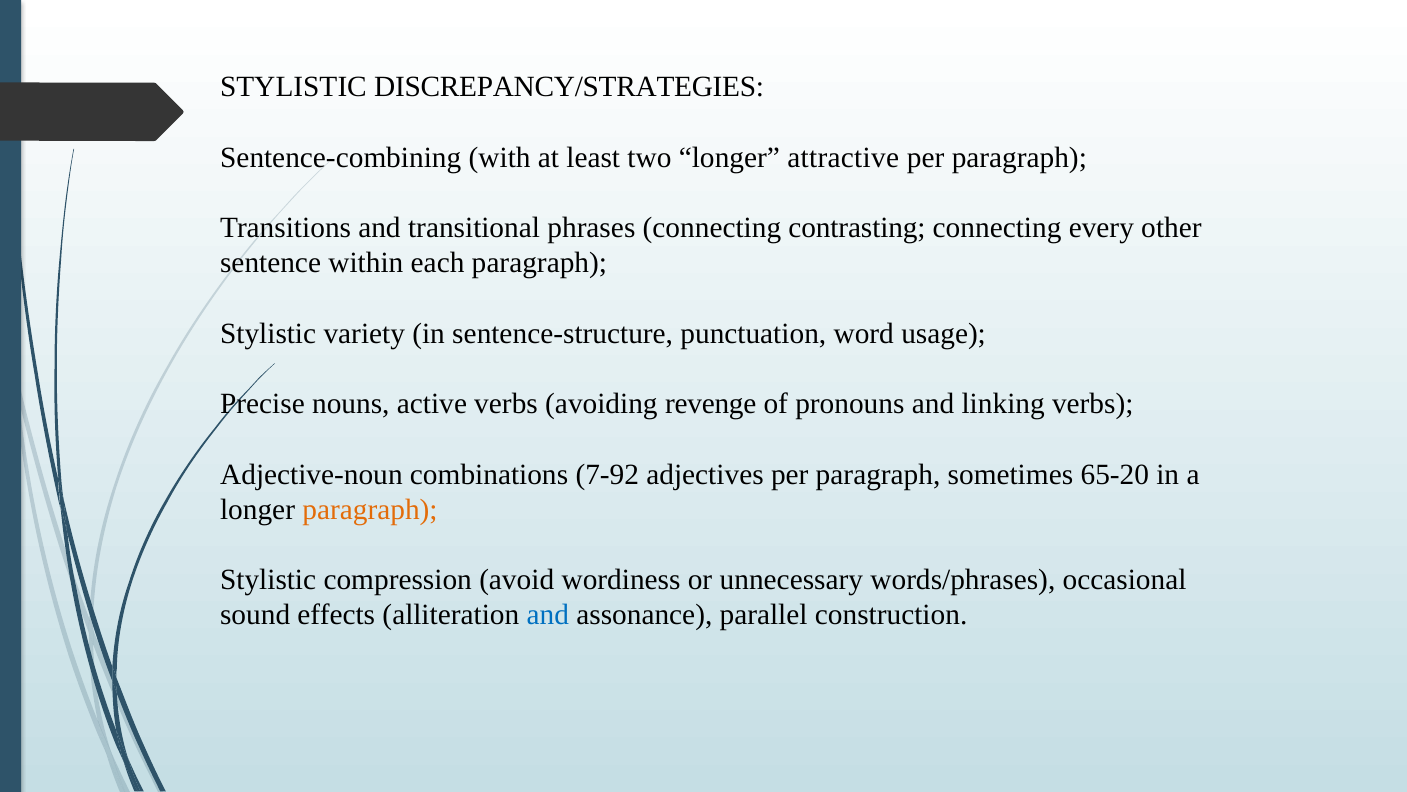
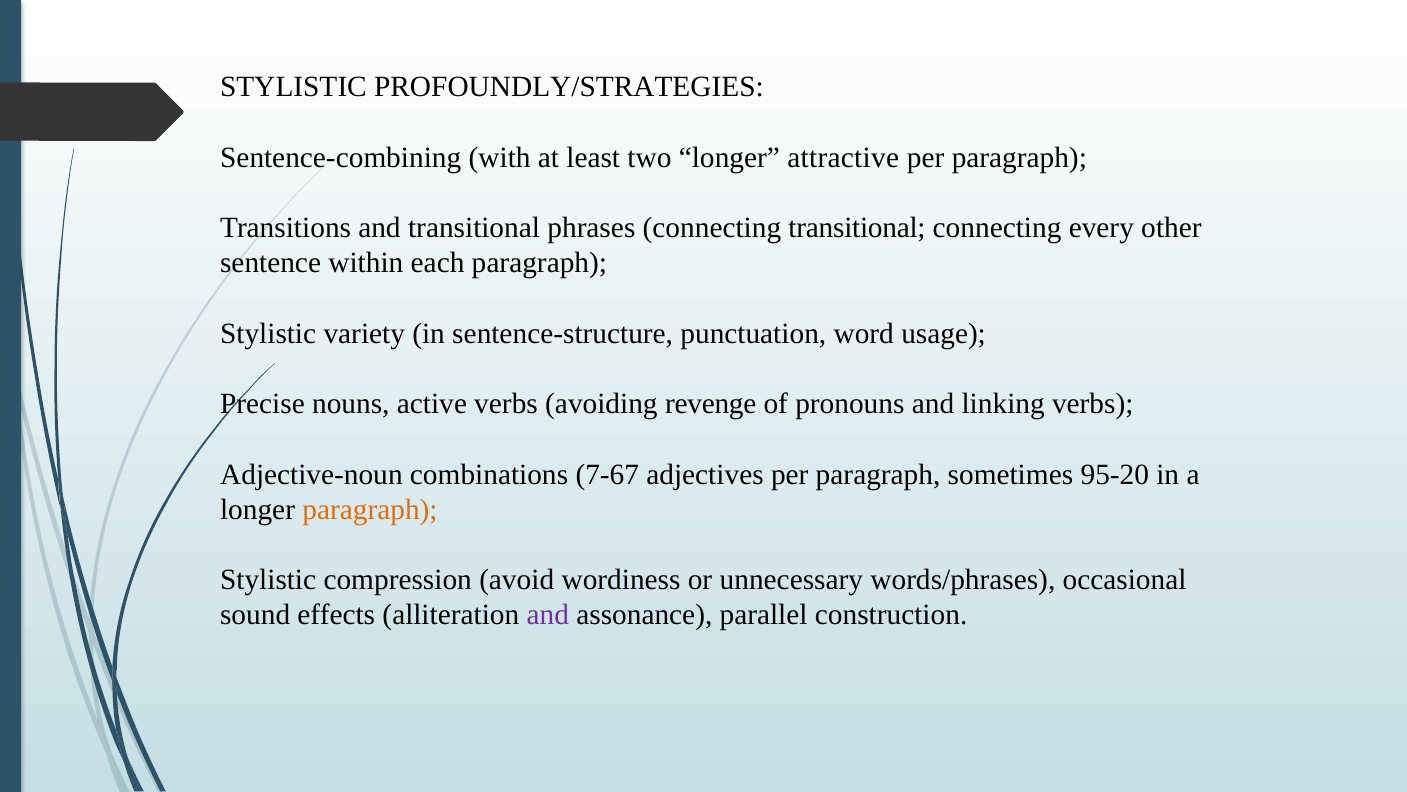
DISCREPANCY/STRATEGIES: DISCREPANCY/STRATEGIES -> PROFOUNDLY/STRATEGIES (569, 87)
connecting contrasting: contrasting -> transitional (857, 228)
7-92: 7-92 -> 7-67 (607, 474)
65-20: 65-20 -> 95-20 (1115, 474)
and colour: blue -> purple (548, 615)
